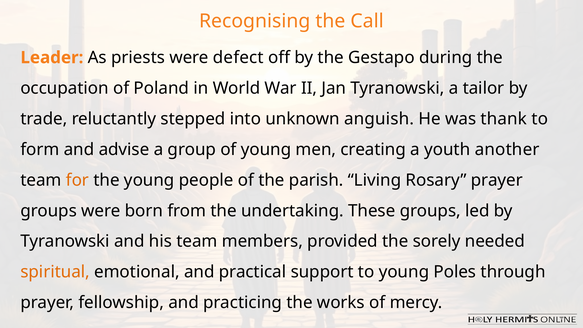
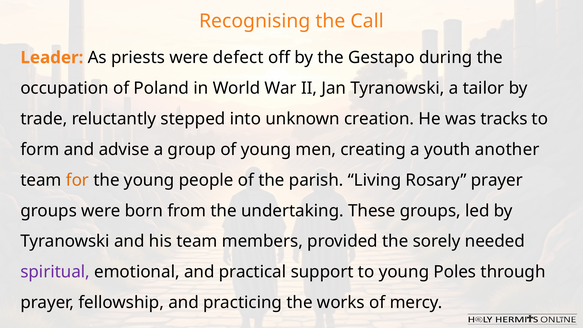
anguish: anguish -> creation (379, 119)
thank: thank -> tracks (504, 119)
spiritual colour: orange -> purple (55, 272)
